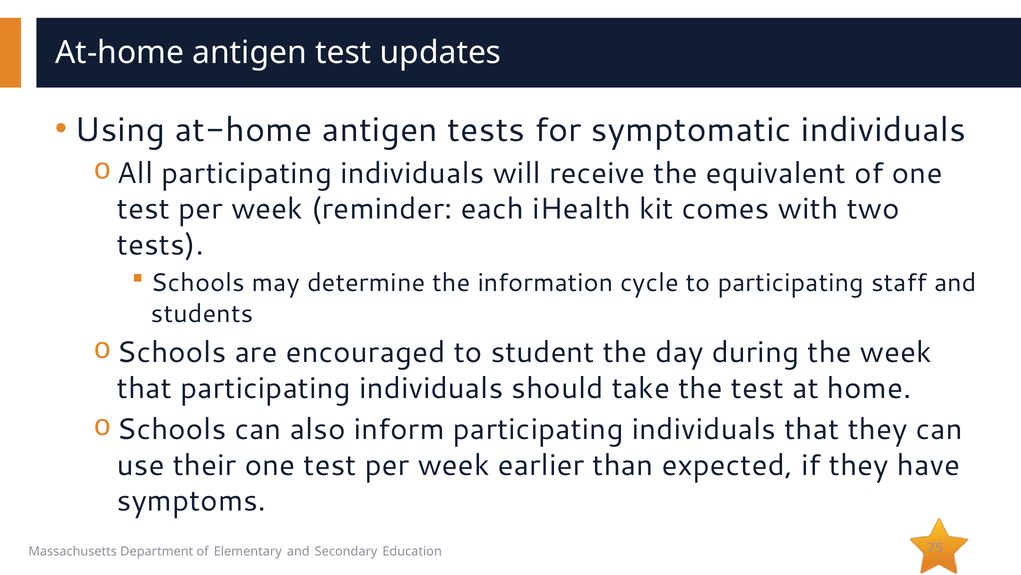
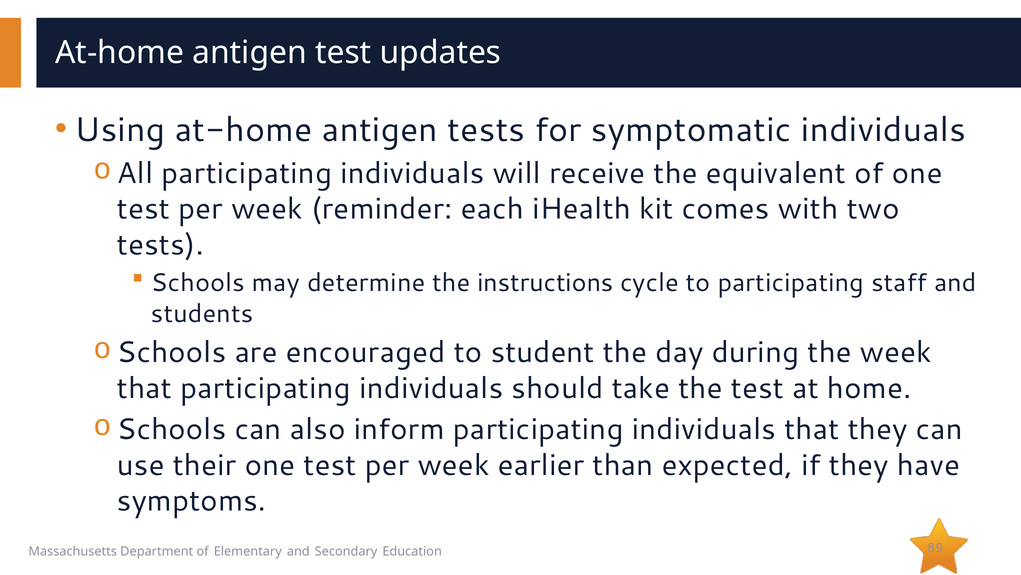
information: information -> instructions (545, 283)
75: 75 -> 89 (935, 547)
